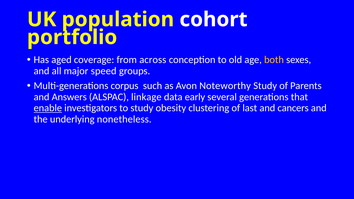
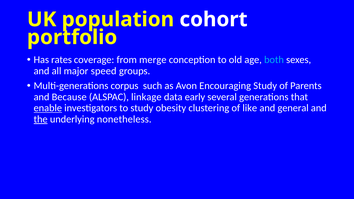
aged: aged -> rates (62, 60)
across: across -> merge (153, 60)
both colour: yellow -> light blue (274, 60)
Noteworthy: Noteworthy -> Encouraging (225, 86)
Answers: Answers -> Because (69, 97)
last: last -> like (250, 108)
cancers: cancers -> general (293, 108)
the underline: none -> present (41, 119)
